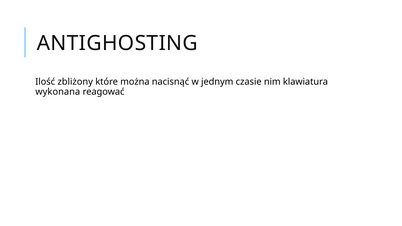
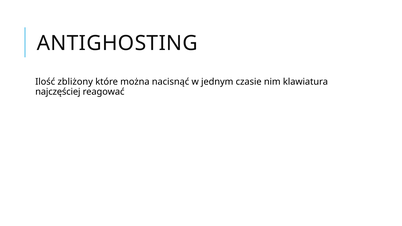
wykonana: wykonana -> najczęściej (58, 92)
